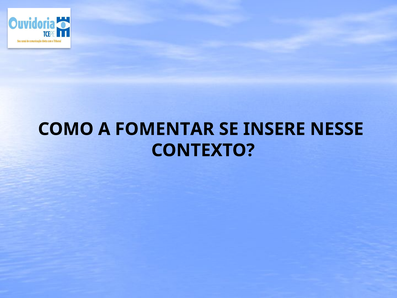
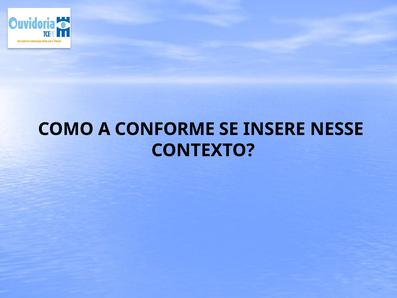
FOMENTAR: FOMENTAR -> CONFORME (165, 129)
